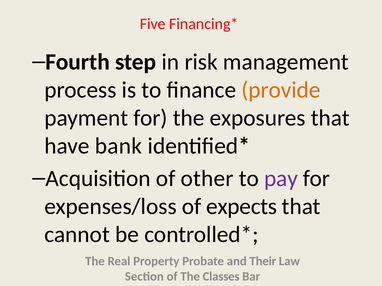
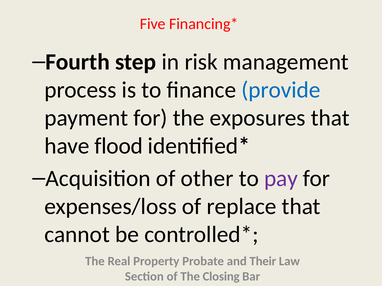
provide colour: orange -> blue (281, 90)
bank: bank -> flood (119, 146)
expects: expects -> replace (242, 207)
Classes: Classes -> Closing (221, 277)
